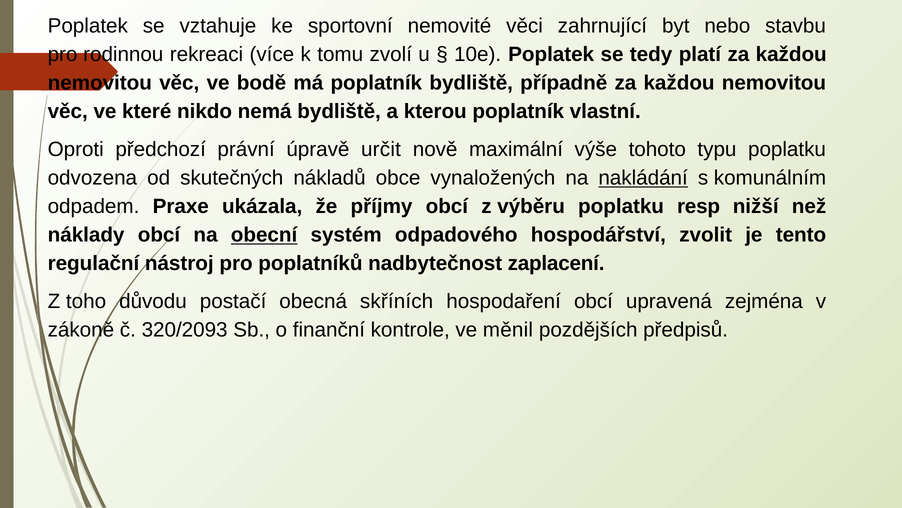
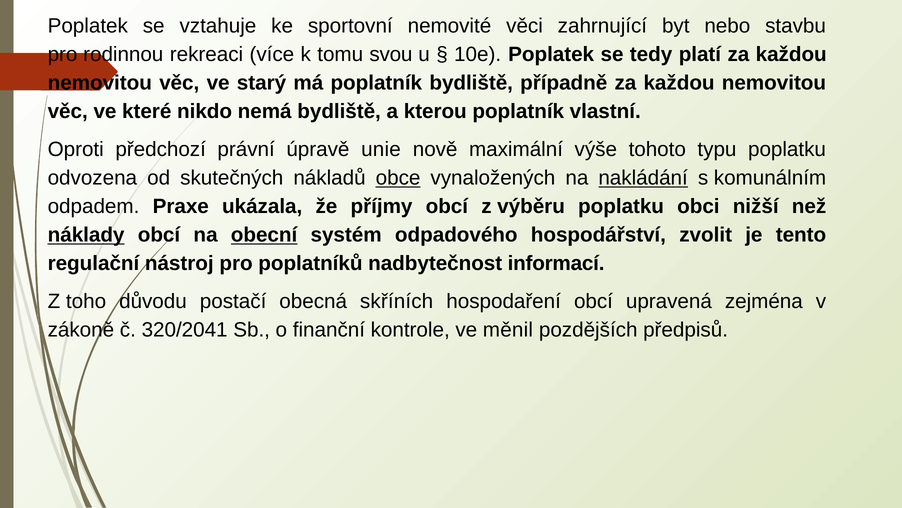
zvolí: zvolí -> svou (391, 54)
bodě: bodě -> starý (262, 83)
určit: určit -> unie (381, 149)
obce underline: none -> present (398, 178)
resp: resp -> obci (698, 206)
náklady underline: none -> present (86, 235)
zaplacení: zaplacení -> informací (556, 263)
320/2093: 320/2093 -> 320/2041 (185, 330)
